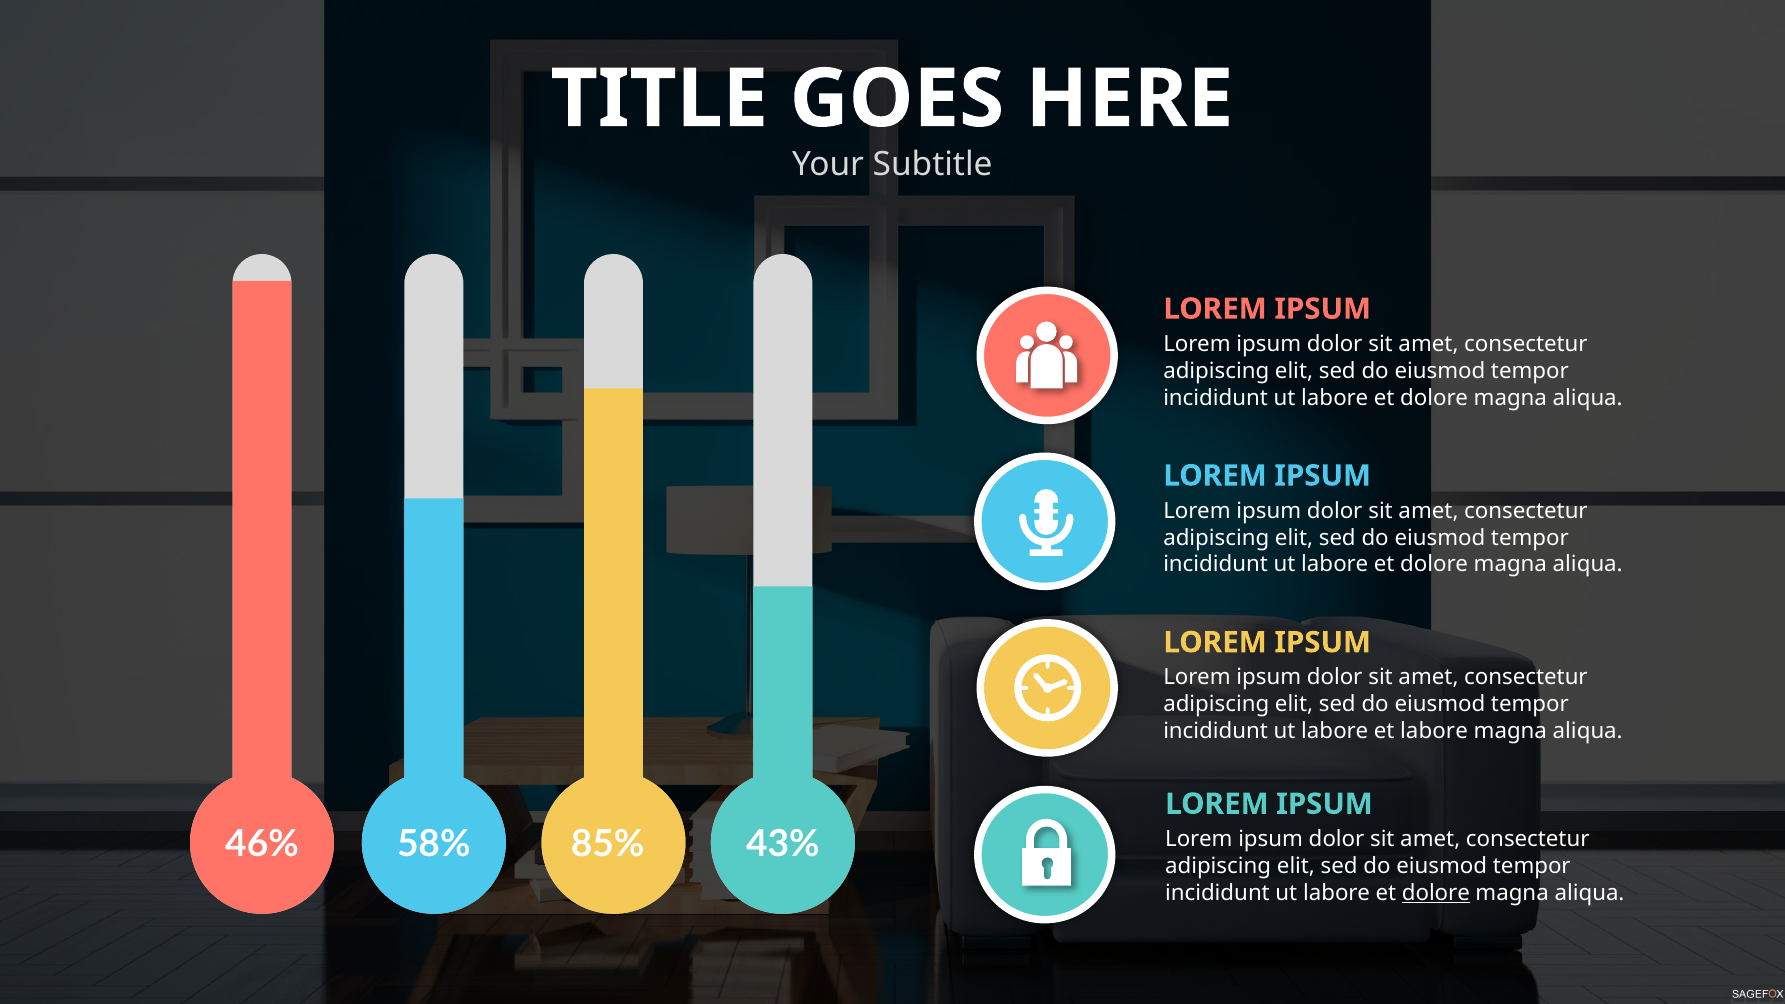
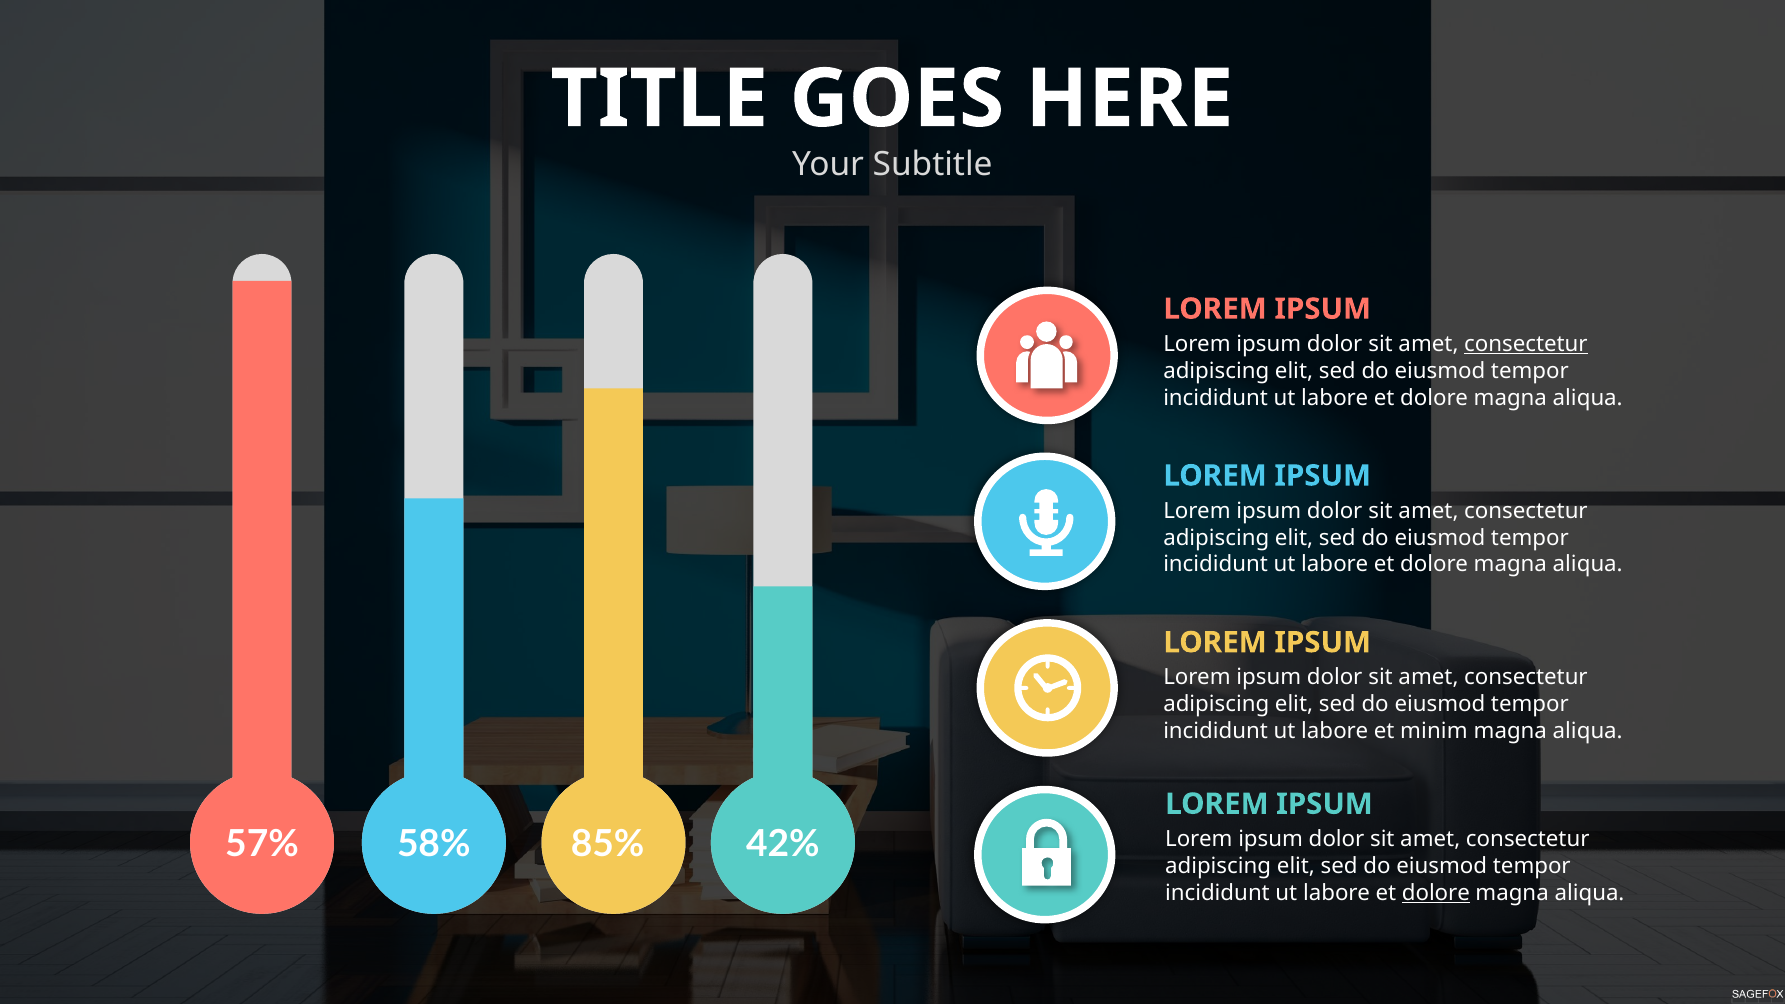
consectetur underline: none -> present (1526, 344)
et labore: labore -> minim (1434, 731)
46%: 46% -> 57% (262, 844)
43%: 43% -> 42% (783, 844)
